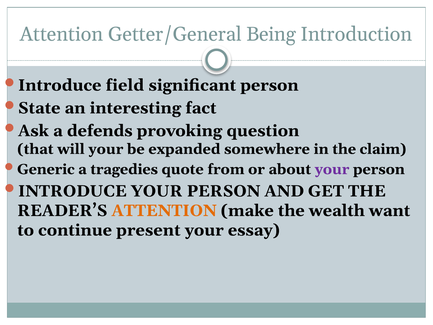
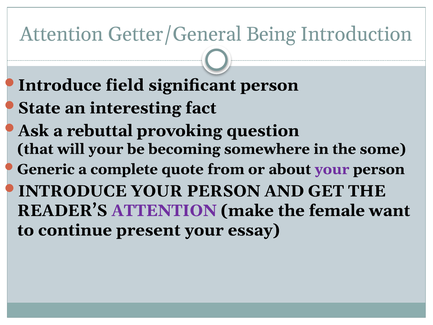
defends: defends -> rebuttal (100, 131)
expanded: expanded -> becoming (184, 149)
claim: claim -> some (383, 149)
tragedies: tragedies -> complete (124, 169)
ATTENTION colour: orange -> purple (164, 210)
wealth: wealth -> female (337, 210)
